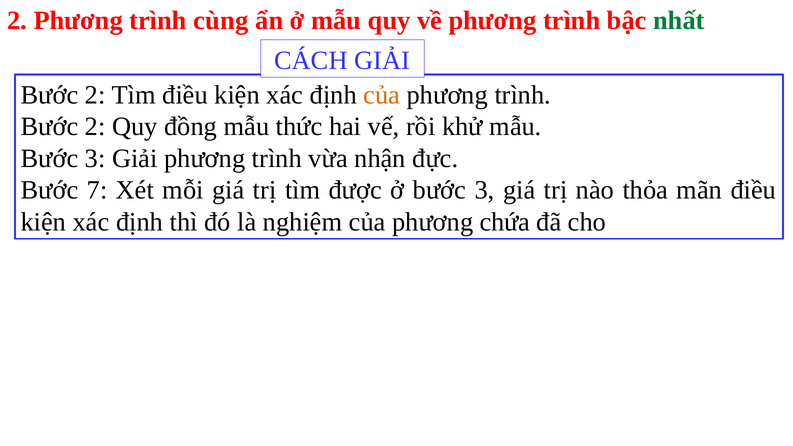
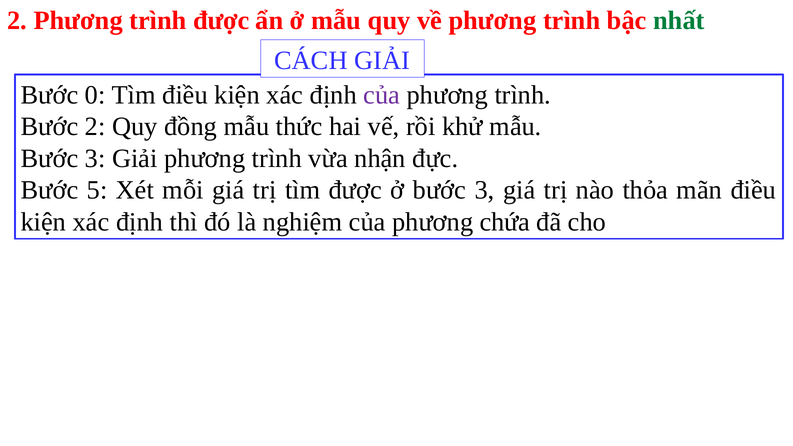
trình cùng: cùng -> được (221, 21)
2: 2 -> 0 (95, 95)
của colour: orange -> purple (382, 95)
7: 7 -> 5 (97, 190)
